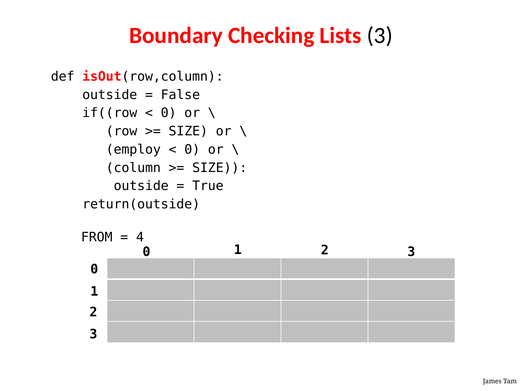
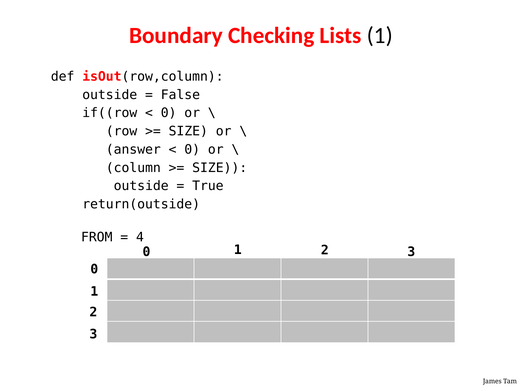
Lists 3: 3 -> 1 (380, 36)
employ: employ -> answer (133, 150)
